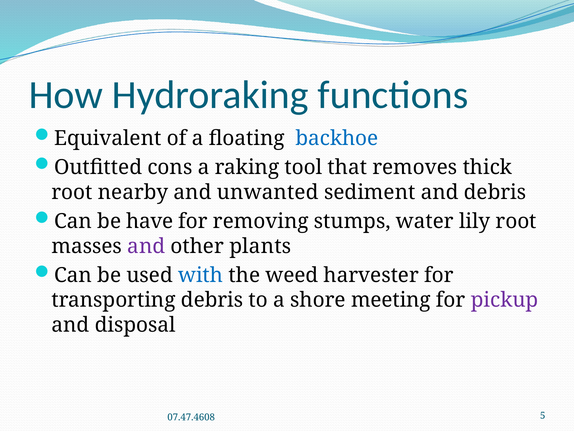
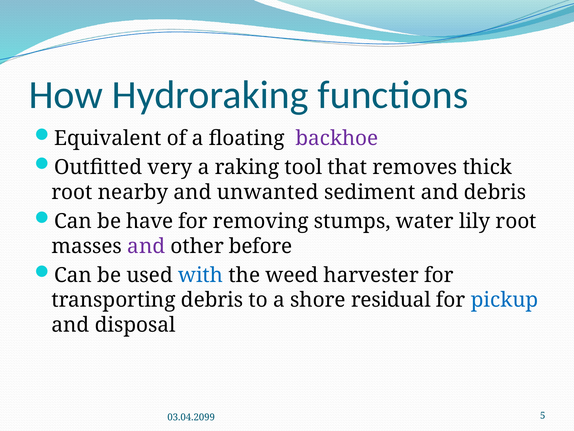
backhoe colour: blue -> purple (337, 138)
cons: cons -> very (170, 167)
plants: plants -> before (260, 246)
meeting: meeting -> residual (391, 300)
pickup colour: purple -> blue (505, 300)
07.47.4608: 07.47.4608 -> 03.04.2099 (191, 417)
